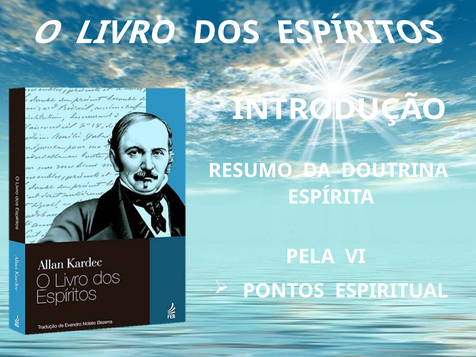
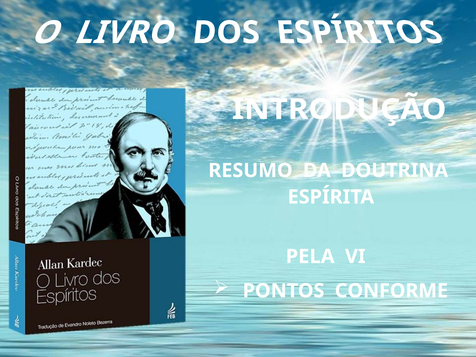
ESPIRITUAL: ESPIRITUAL -> CONFORME (391, 291)
